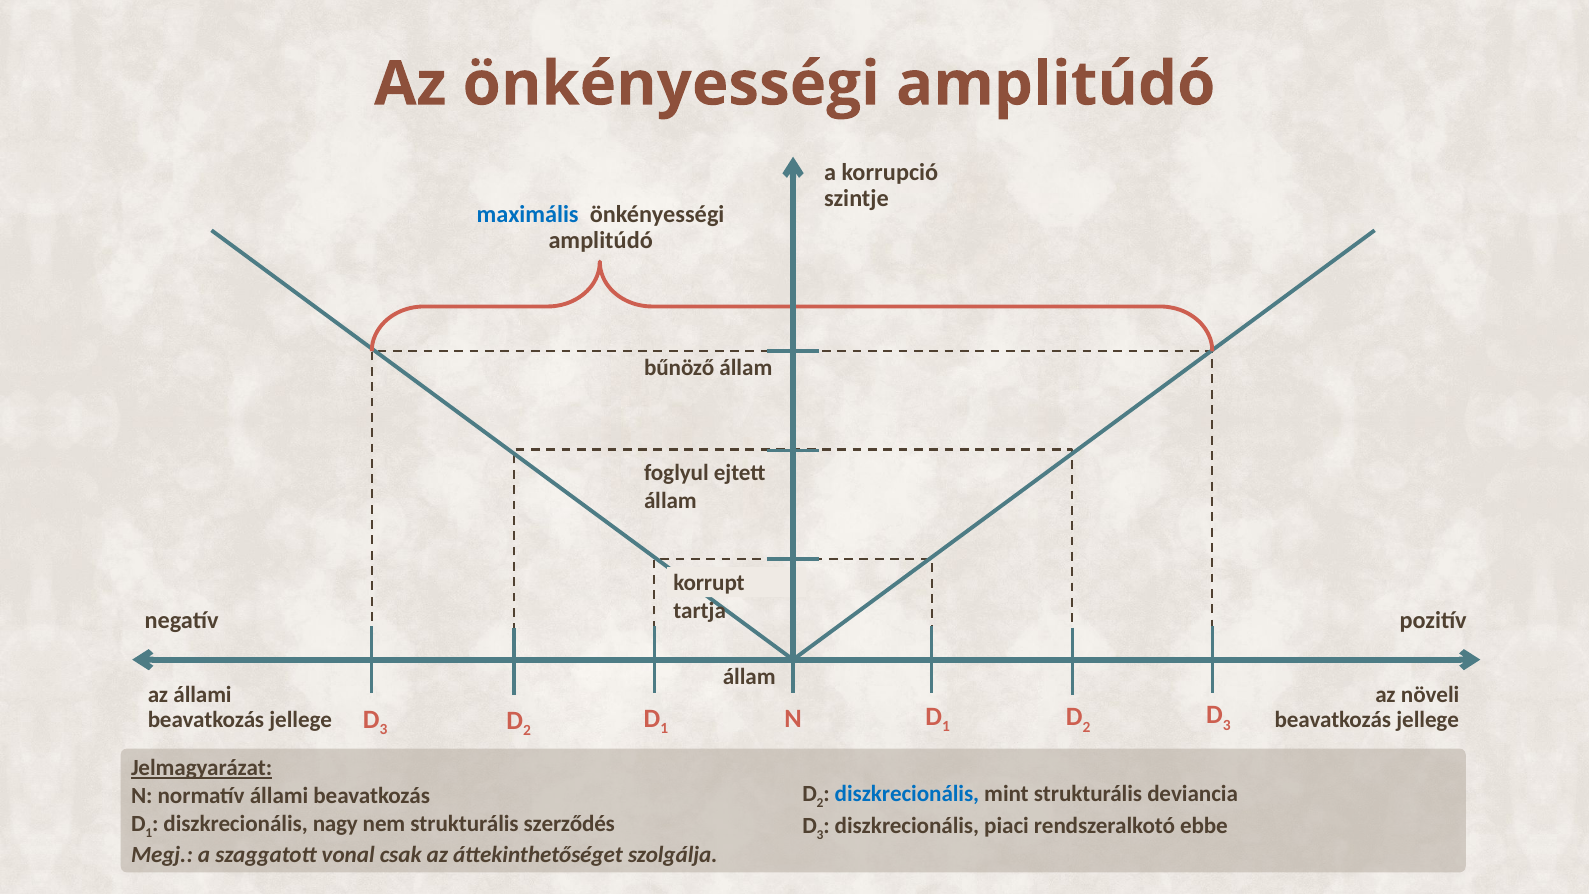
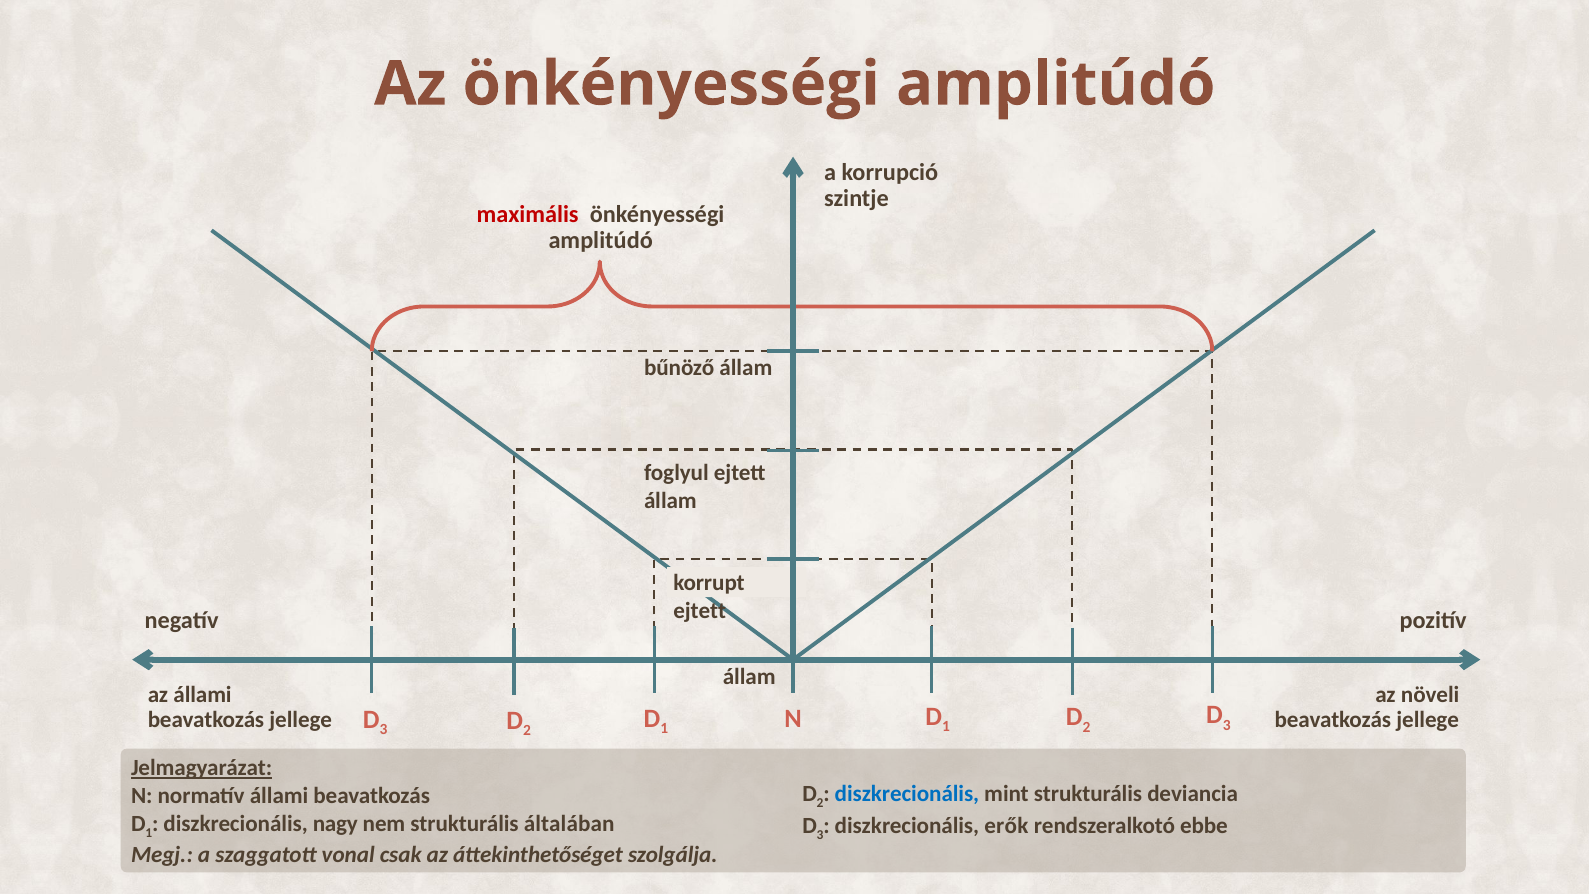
maximális colour: blue -> red (528, 215)
tartja: tartja -> ejtett (700, 610)
szerződés: szerződés -> általában (569, 824)
piaci: piaci -> erők (1006, 825)
